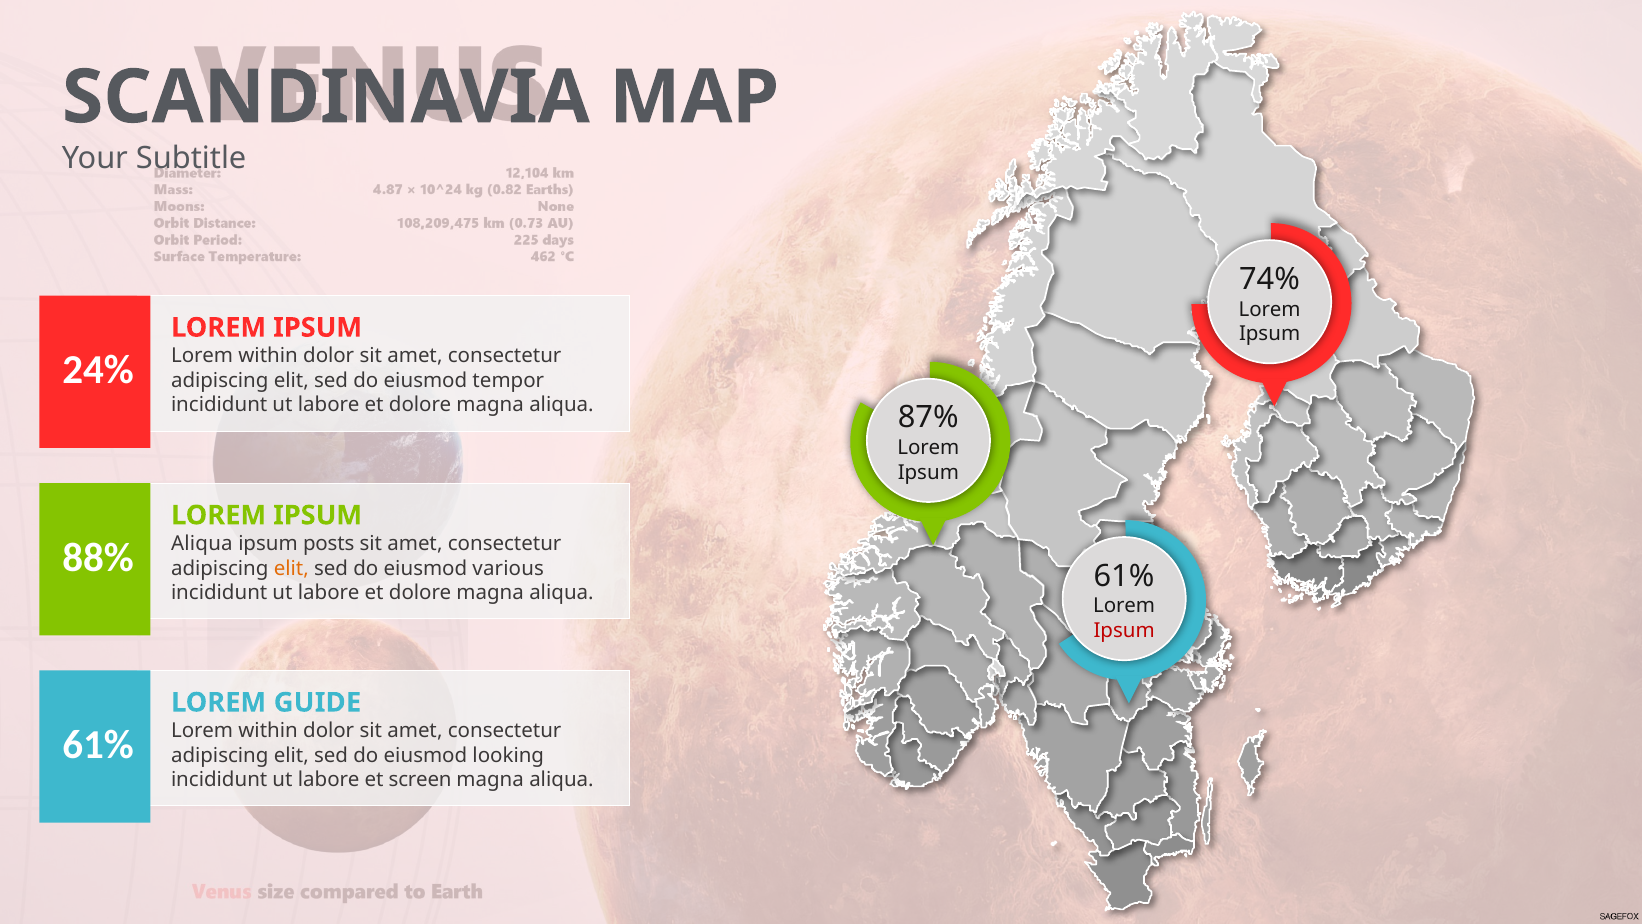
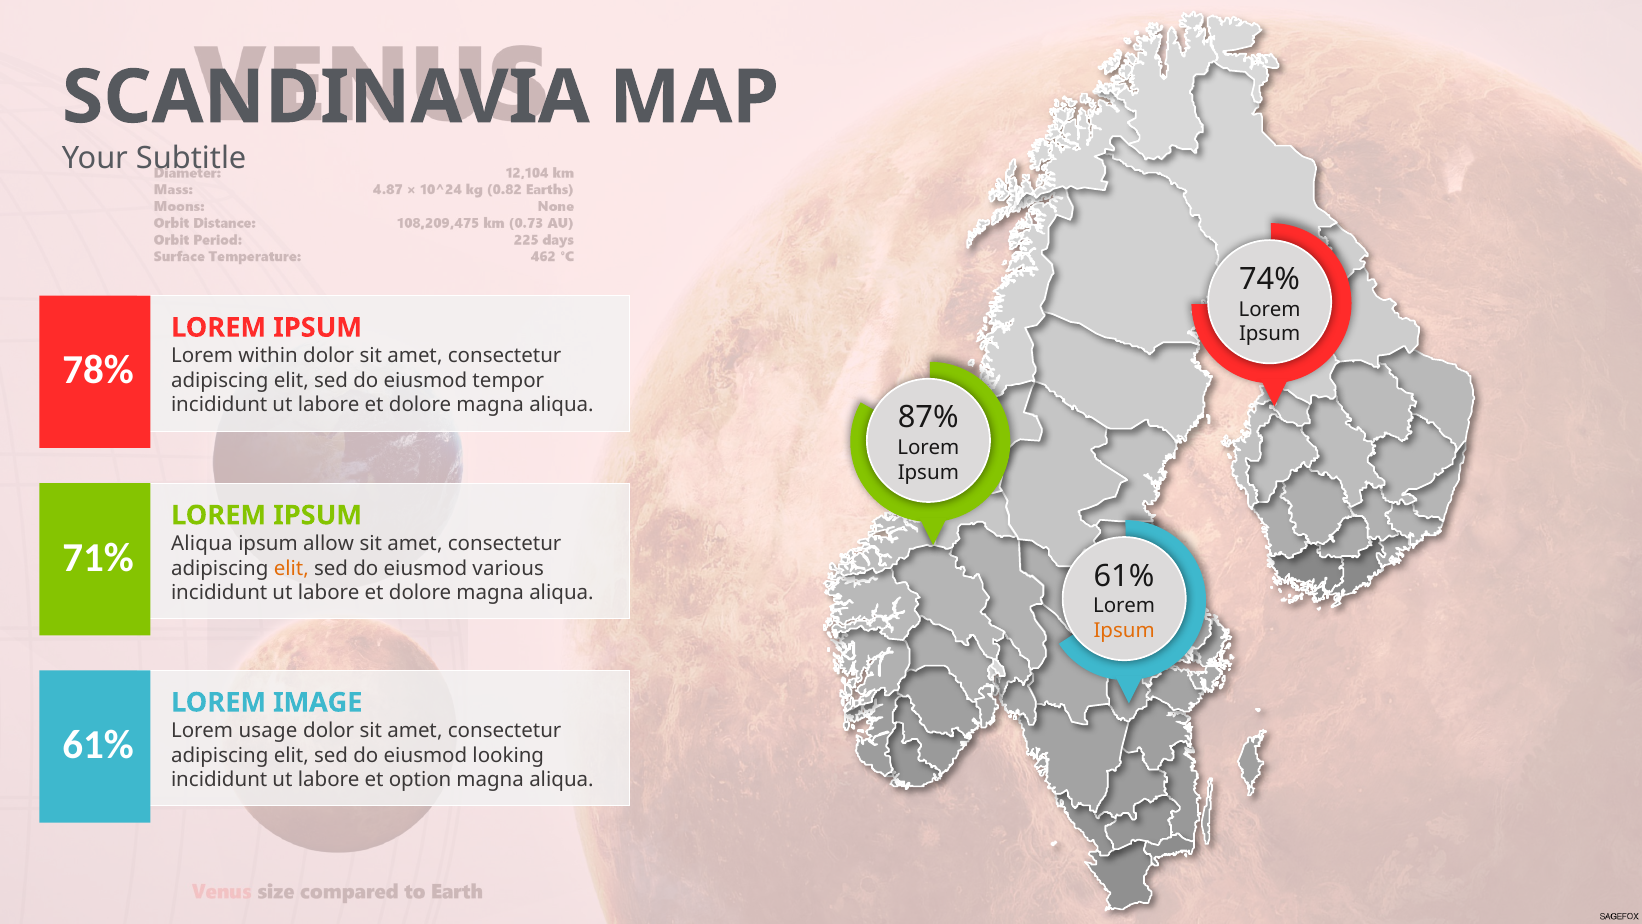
24%: 24% -> 78% (98, 370)
posts: posts -> allow (329, 543)
88%: 88% -> 71% (98, 558)
Ipsum colour: red -> orange (1124, 631)
GUIDE: GUIDE -> IMAGE (318, 702)
within: within -> usage (268, 730)
screen: screen -> option (420, 780)
